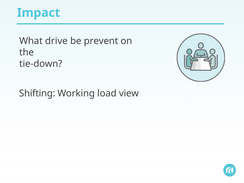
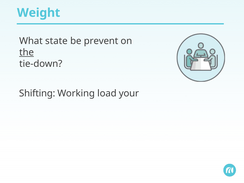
Impact: Impact -> Weight (39, 13)
drive: drive -> state (56, 41)
the underline: none -> present (27, 52)
view: view -> your (129, 93)
